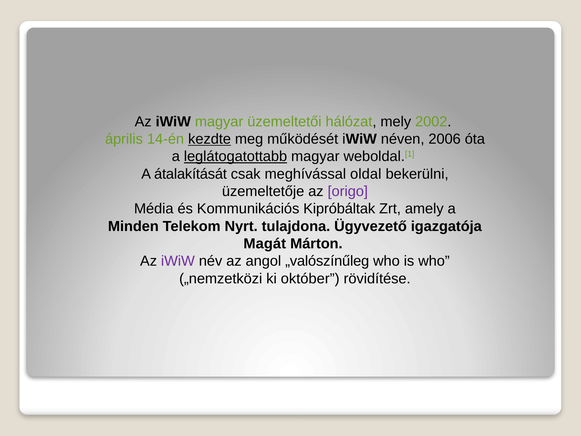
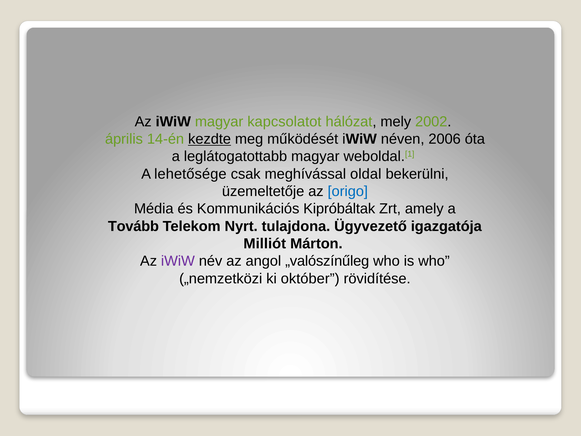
üzemeltetői: üzemeltetői -> kapcsolatot (284, 122)
leglátogatottabb underline: present -> none (235, 156)
átalakítását: átalakítását -> lehetősége (190, 174)
origo colour: purple -> blue (348, 191)
Minden: Minden -> Tovább (133, 226)
Magát: Magát -> Milliót (265, 244)
